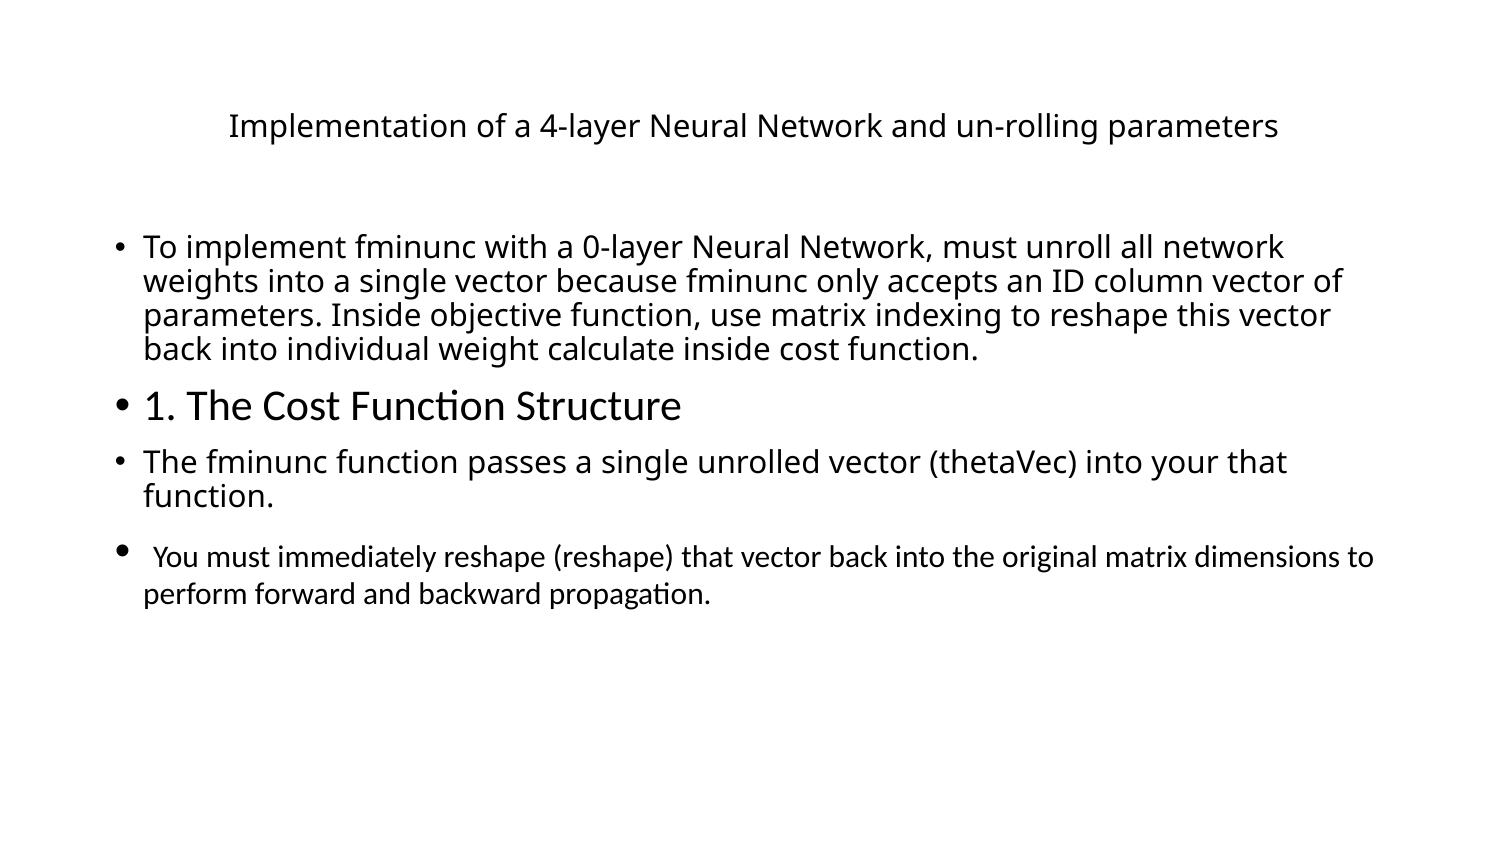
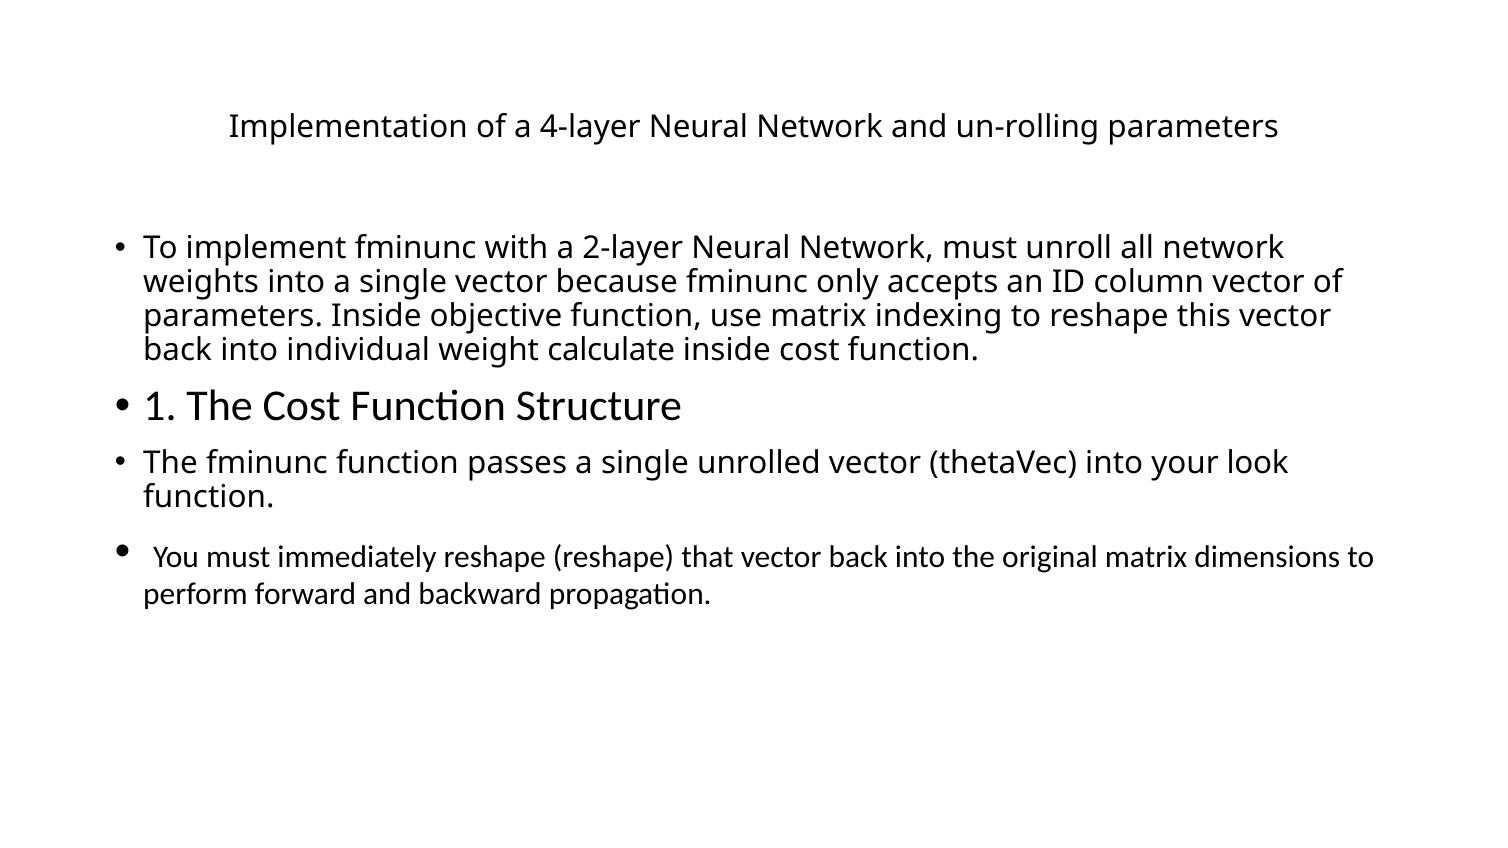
0-layer: 0-layer -> 2-layer (633, 248)
your that: that -> look (1258, 463)
